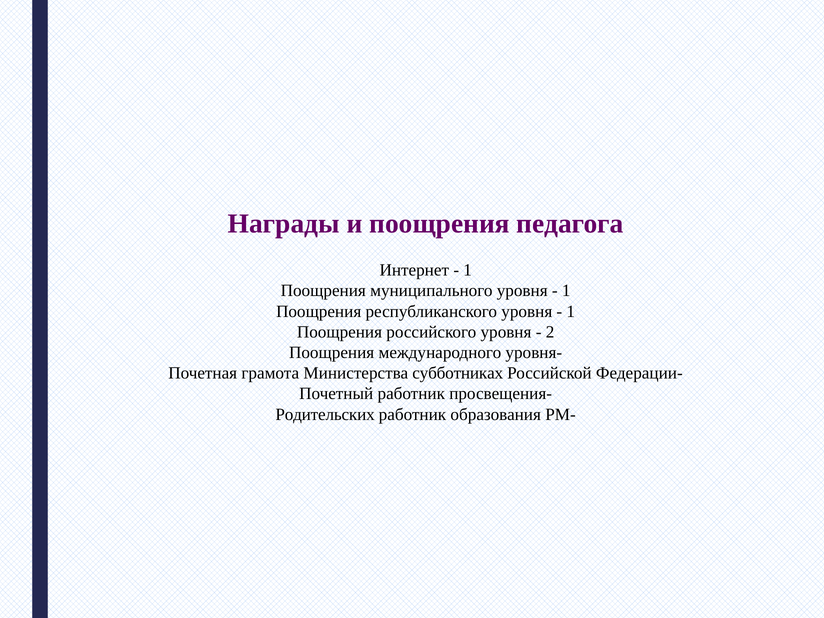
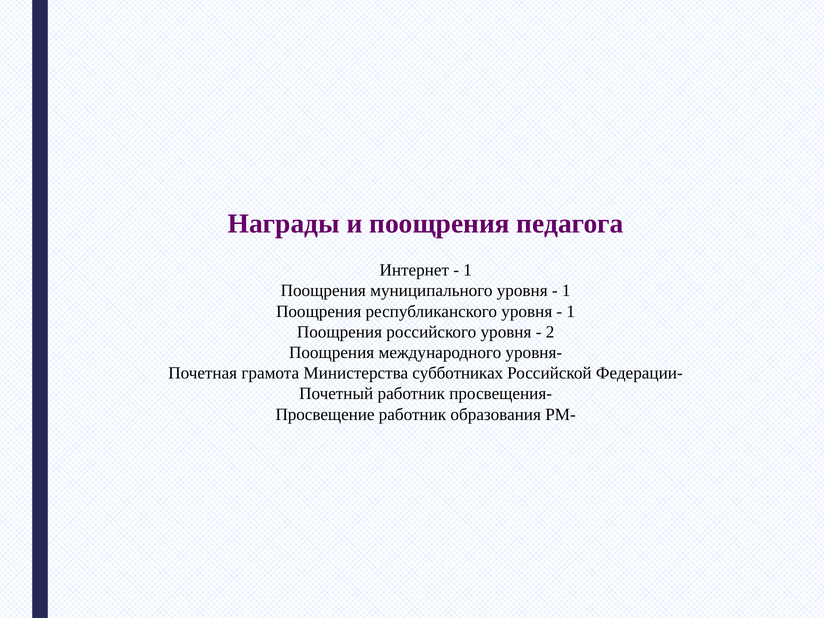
Родительских: Родительских -> Просвещение (325, 414)
